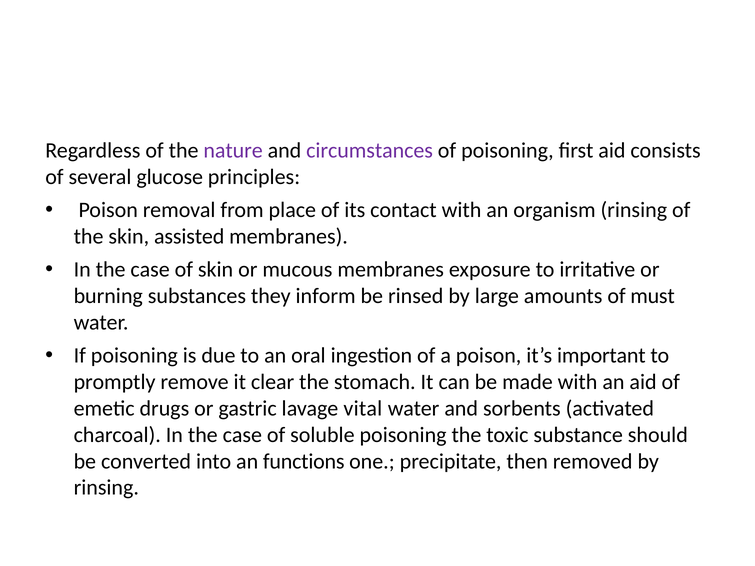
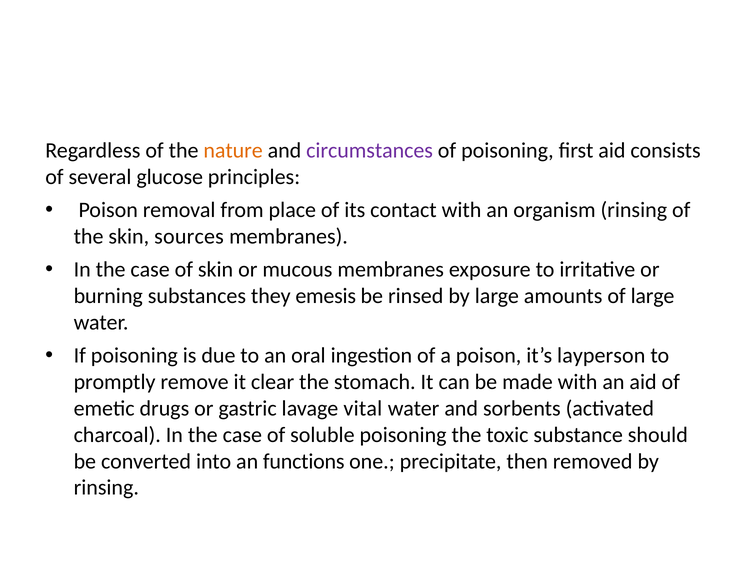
nature colour: purple -> orange (233, 151)
assisted: assisted -> sources (189, 237)
inform: inform -> emesis (326, 296)
of must: must -> large (653, 296)
important: important -> layperson (601, 356)
